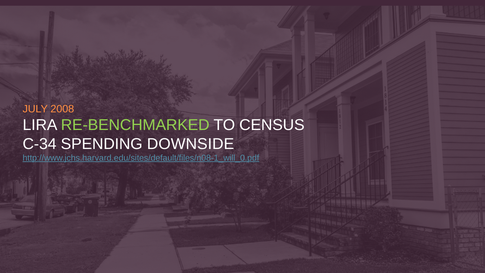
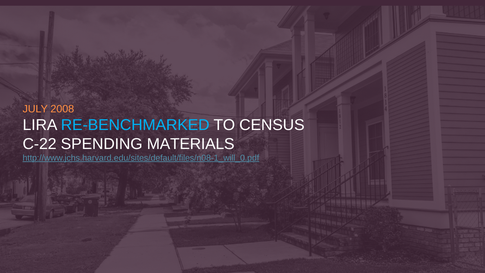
RE-BENCHMARKED colour: light green -> light blue (135, 125)
C-34: C-34 -> C-22 (40, 144)
DOWNSIDE: DOWNSIDE -> MATERIALS (191, 144)
